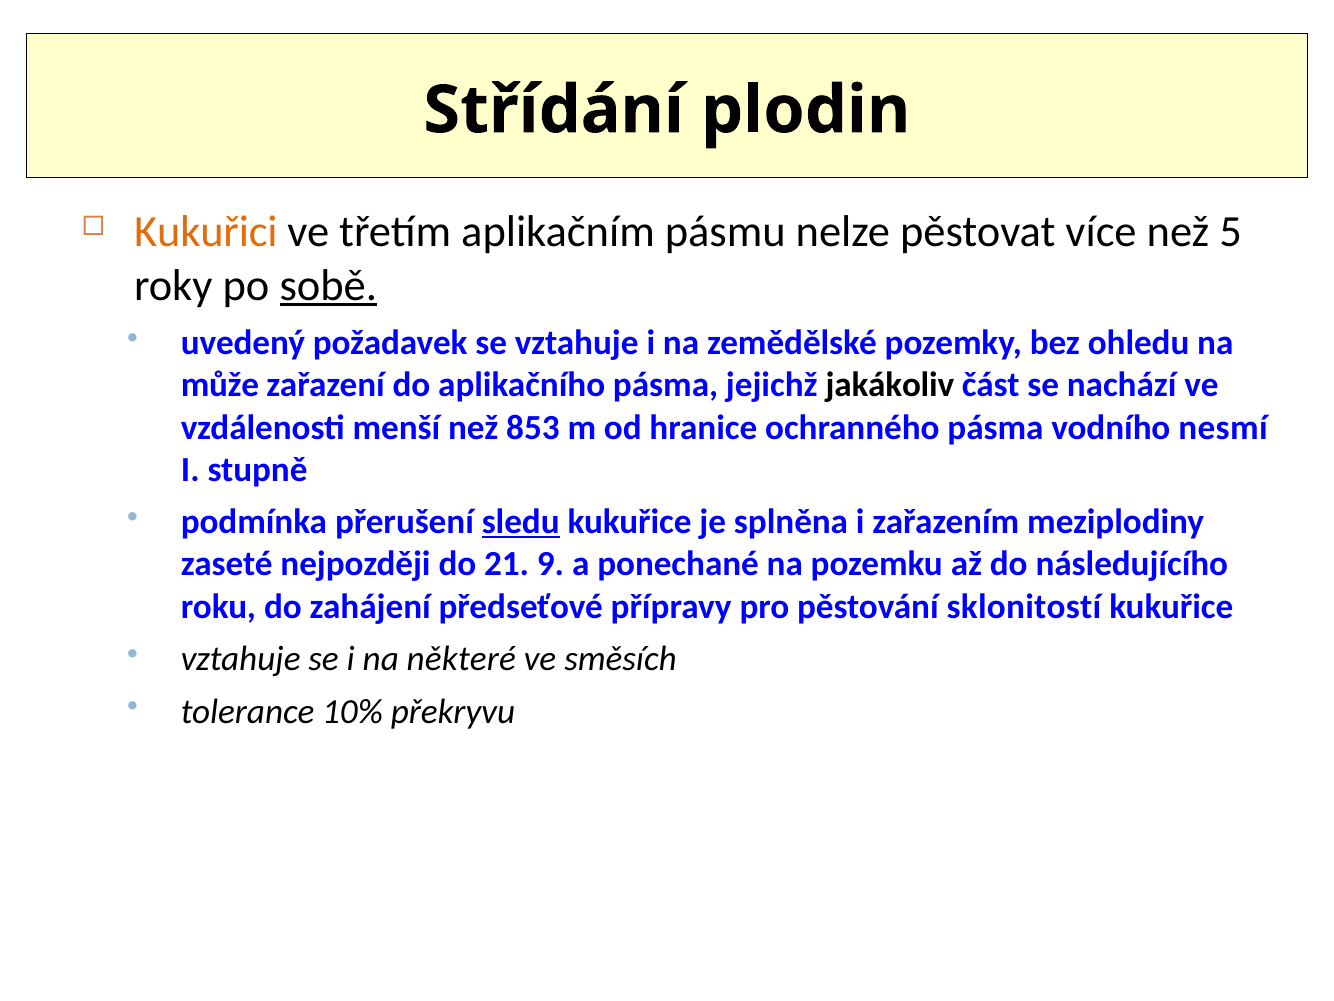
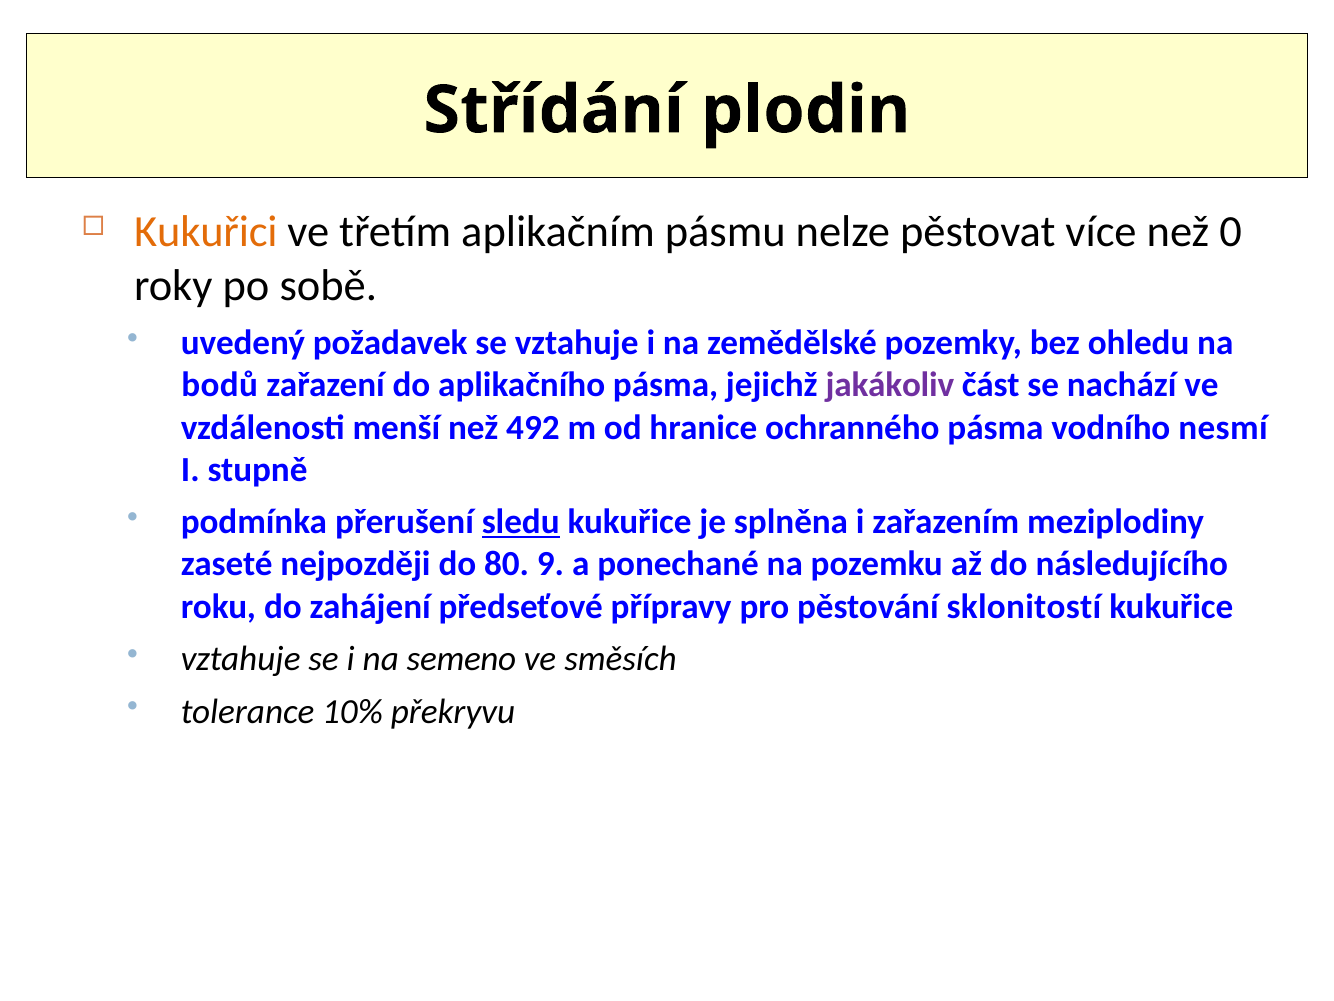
5: 5 -> 0 (1231, 232)
sobě underline: present -> none (328, 285)
může: může -> bodů (220, 385)
jakákoliv colour: black -> purple (890, 385)
853: 853 -> 492 (533, 427)
21: 21 -> 80 (507, 564)
některé: některé -> semeno (462, 659)
